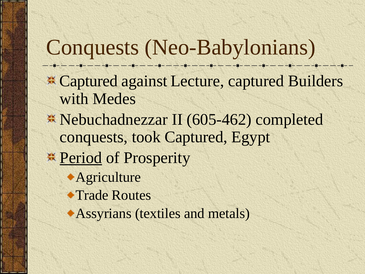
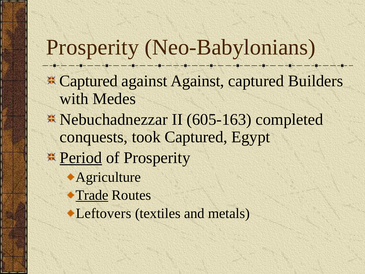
Conquests: Conquests -> Prosperity (93, 47)
against Lecture: Lecture -> Against (197, 81)
605-462: 605-462 -> 605-163 (219, 119)
Trade underline: none -> present (92, 195)
Assyrians: Assyrians -> Leftovers (104, 213)
